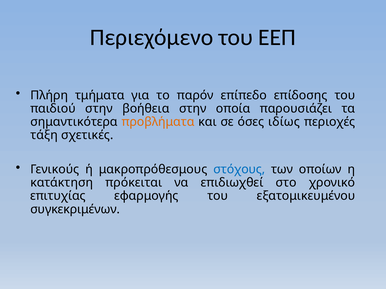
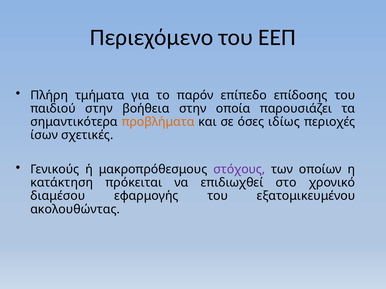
τάξη: τάξη -> ίσων (44, 135)
στόχους colour: blue -> purple (239, 170)
επιτυχίας: επιτυχίας -> διαμέσου (58, 196)
συγκεκριμένων: συγκεκριμένων -> ακολουθώντας (75, 210)
